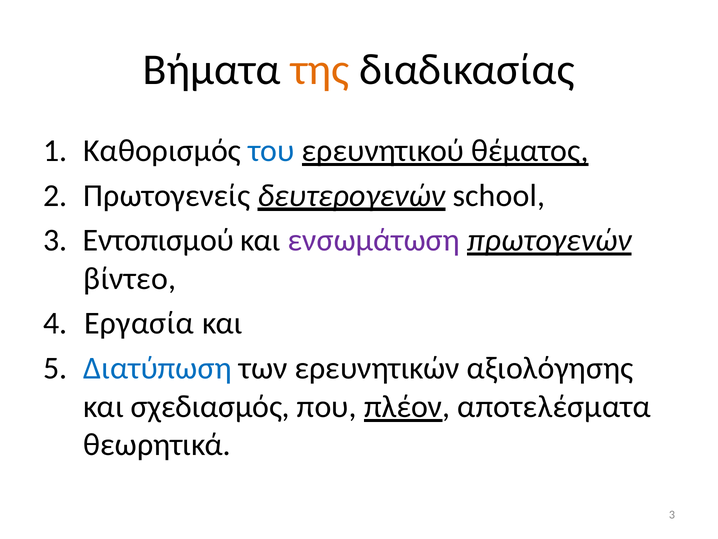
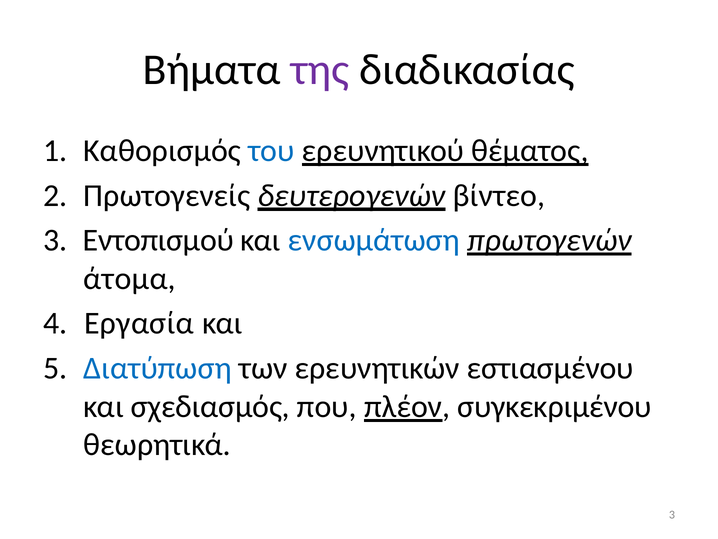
της colour: orange -> purple (320, 70)
school: school -> βίντεο (499, 195)
ενσωμάτωση colour: purple -> blue (374, 240)
βίντεο: βίντεο -> άτομα (130, 278)
αξιολόγησης: αξιολόγησης -> εστιασμένου (550, 368)
αποτελέσματα: αποτελέσματα -> συγκεκριμένου (554, 406)
